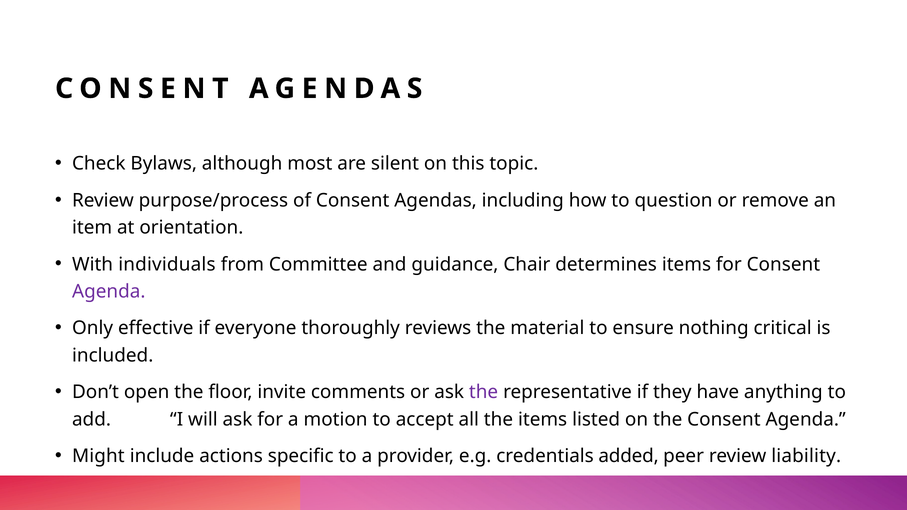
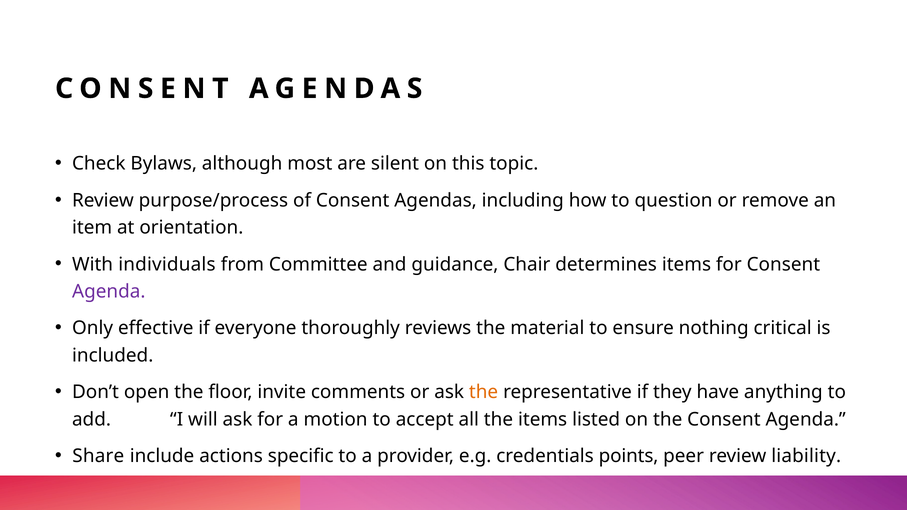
the colour: purple -> orange (484, 392)
Might: Might -> Share (98, 456)
added: added -> points (629, 456)
